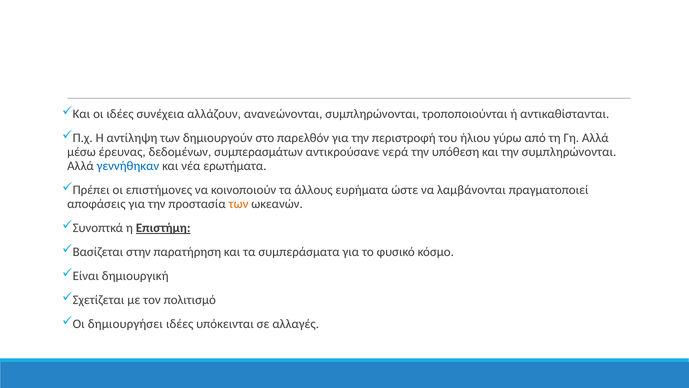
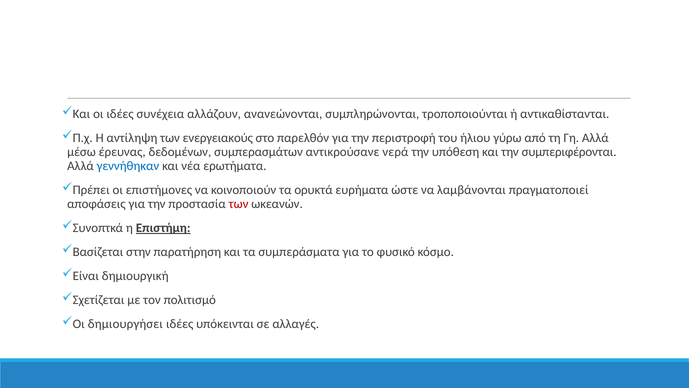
δημιουργούν: δημιουργούν -> ενεργειακούς (218, 138)
την συμπληρώνονται: συμπληρώνονται -> συμπεριφέρονται (569, 152)
άλλους: άλλους -> ορυκτά (313, 190)
των colour: orange -> red (239, 204)
